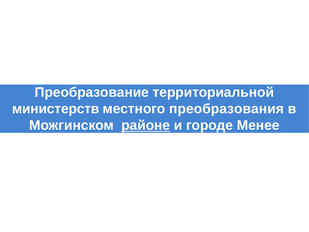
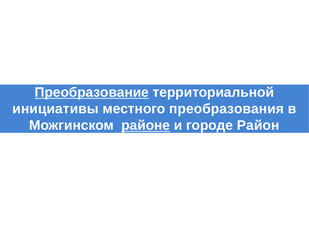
Преобразование underline: none -> present (92, 92)
министерств: министерств -> инициативы (56, 109)
Менее: Менее -> Район (258, 125)
